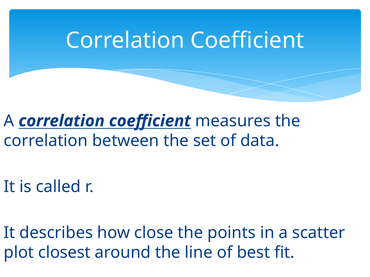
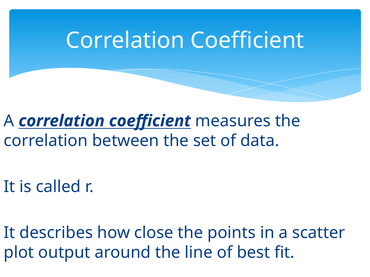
closest: closest -> output (64, 253)
